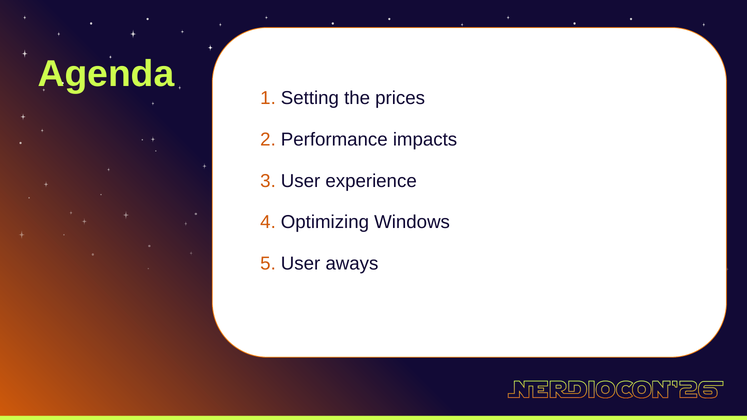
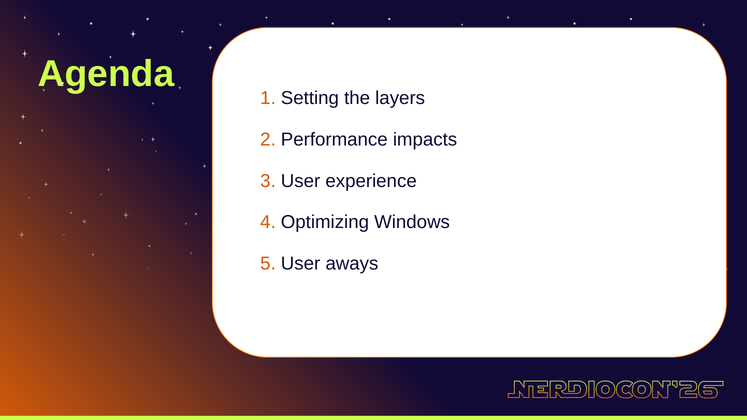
prices: prices -> layers (400, 98)
